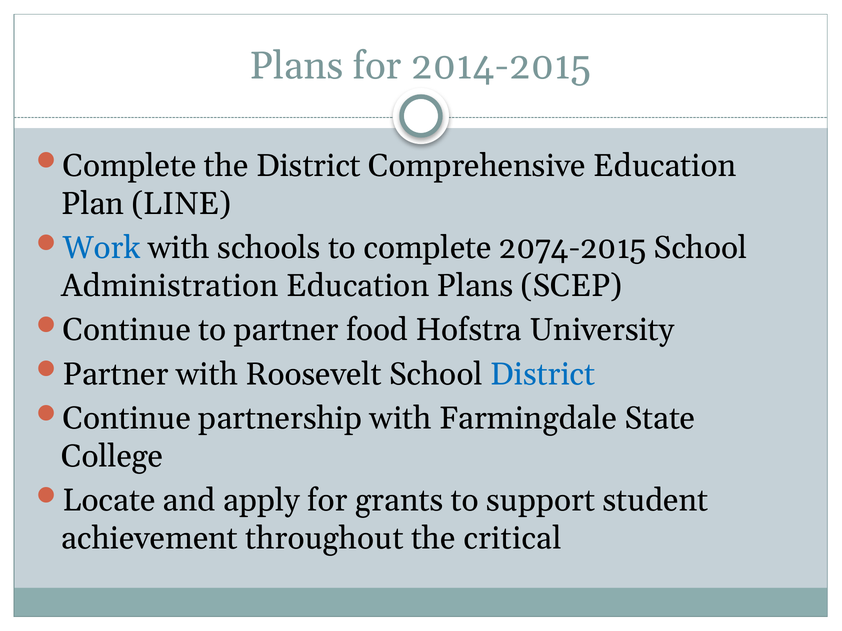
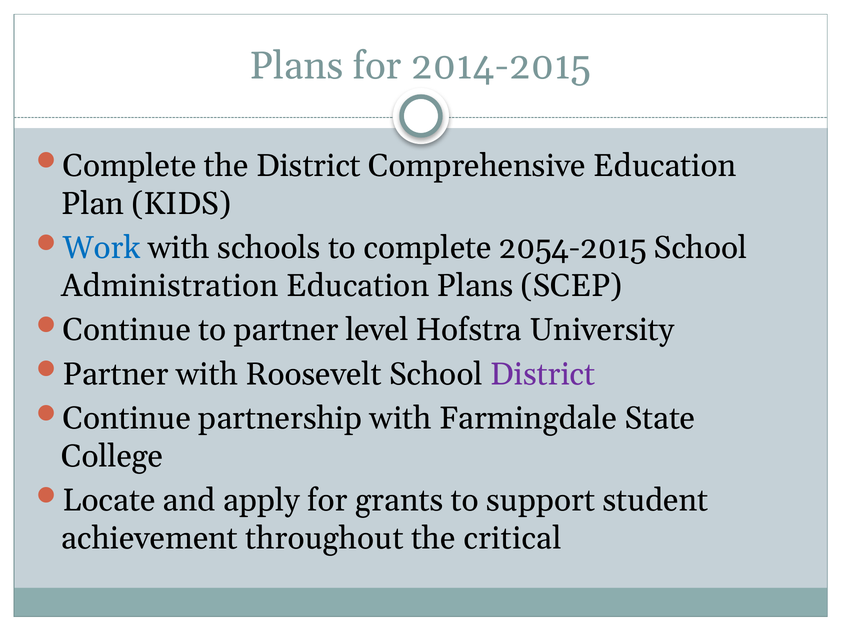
LINE: LINE -> KIDS (181, 204)
2074-2015: 2074-2015 -> 2054-2015 (573, 248)
food: food -> level (377, 330)
District colour: blue -> purple (543, 375)
